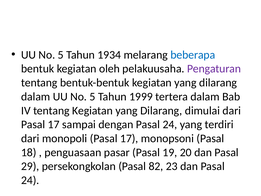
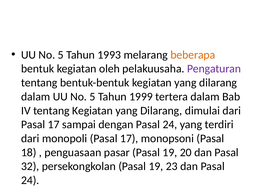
1934: 1934 -> 1993 (109, 55)
beberapa colour: blue -> orange (193, 55)
29: 29 -> 32 (30, 166)
persekongkolan Pasal 82: 82 -> 19 (156, 166)
